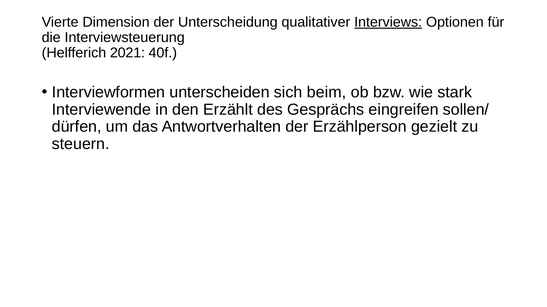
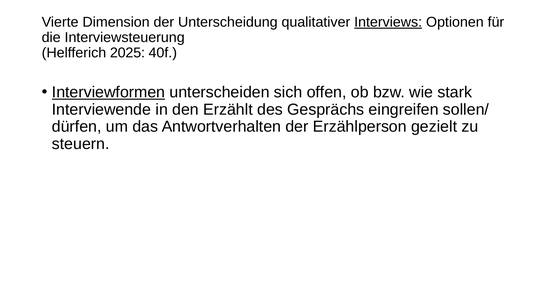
2021: 2021 -> 2025 (127, 53)
Interviewformen underline: none -> present (109, 92)
beim: beim -> offen (327, 92)
